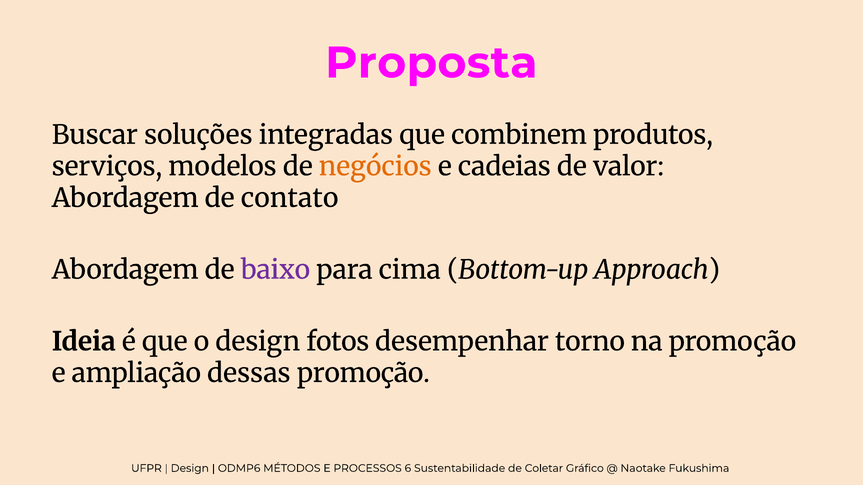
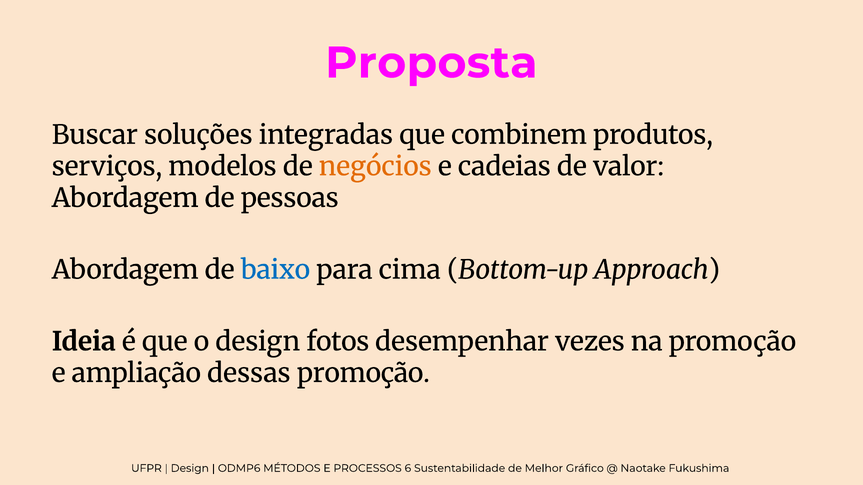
contato: contato -> pessoas (290, 198)
baixo colour: purple -> blue (275, 270)
torno: torno -> vezes (590, 342)
Coletar: Coletar -> Melhor (544, 469)
